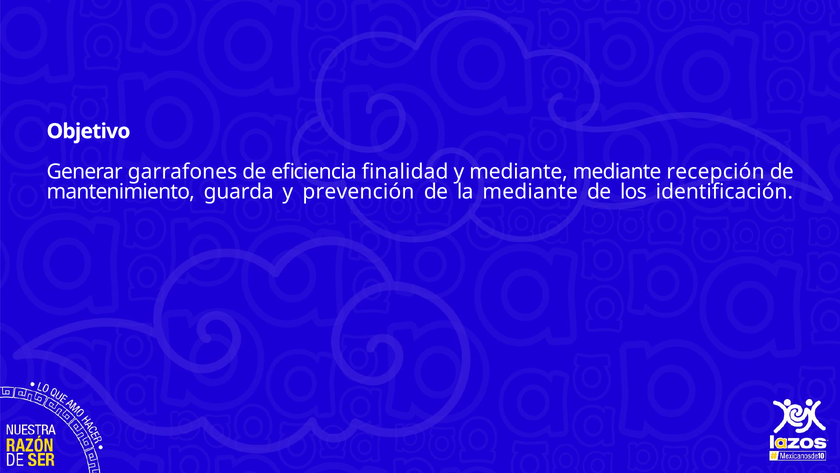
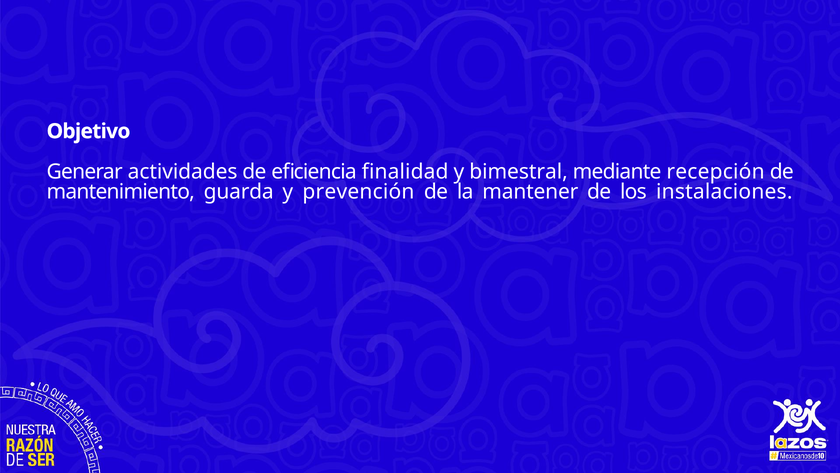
garrafones: garrafones -> actividades (183, 171)
y mediante: mediante -> bimestral (519, 171)
la mediante: mediante -> mantener (530, 192)
identificación: identificación -> instalaciones (724, 192)
